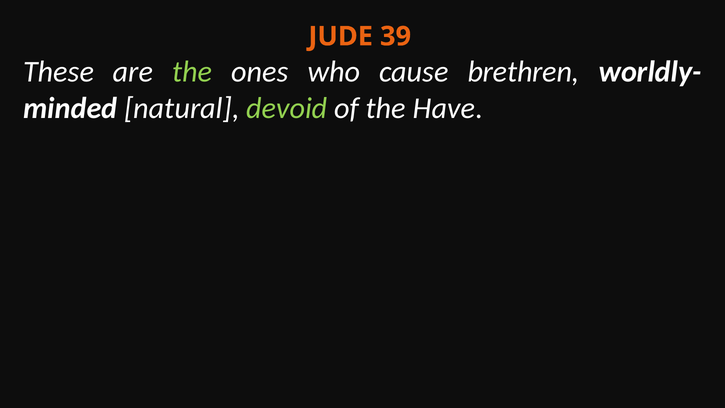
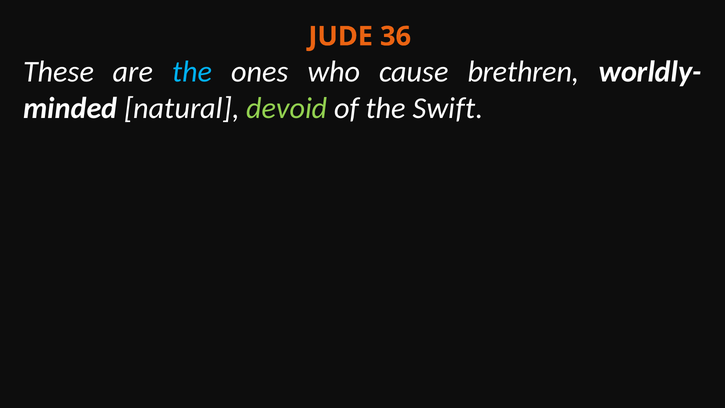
39: 39 -> 36 (396, 36)
the colour: light green -> light blue (192, 72)
Have: Have -> Swift (448, 108)
